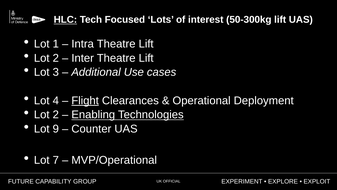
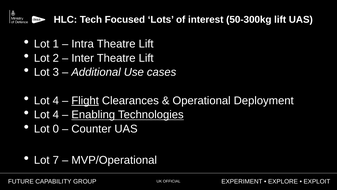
HLC underline: present -> none (65, 20)
2: 2 -> 4 (56, 115)
9: 9 -> 0 (56, 129)
